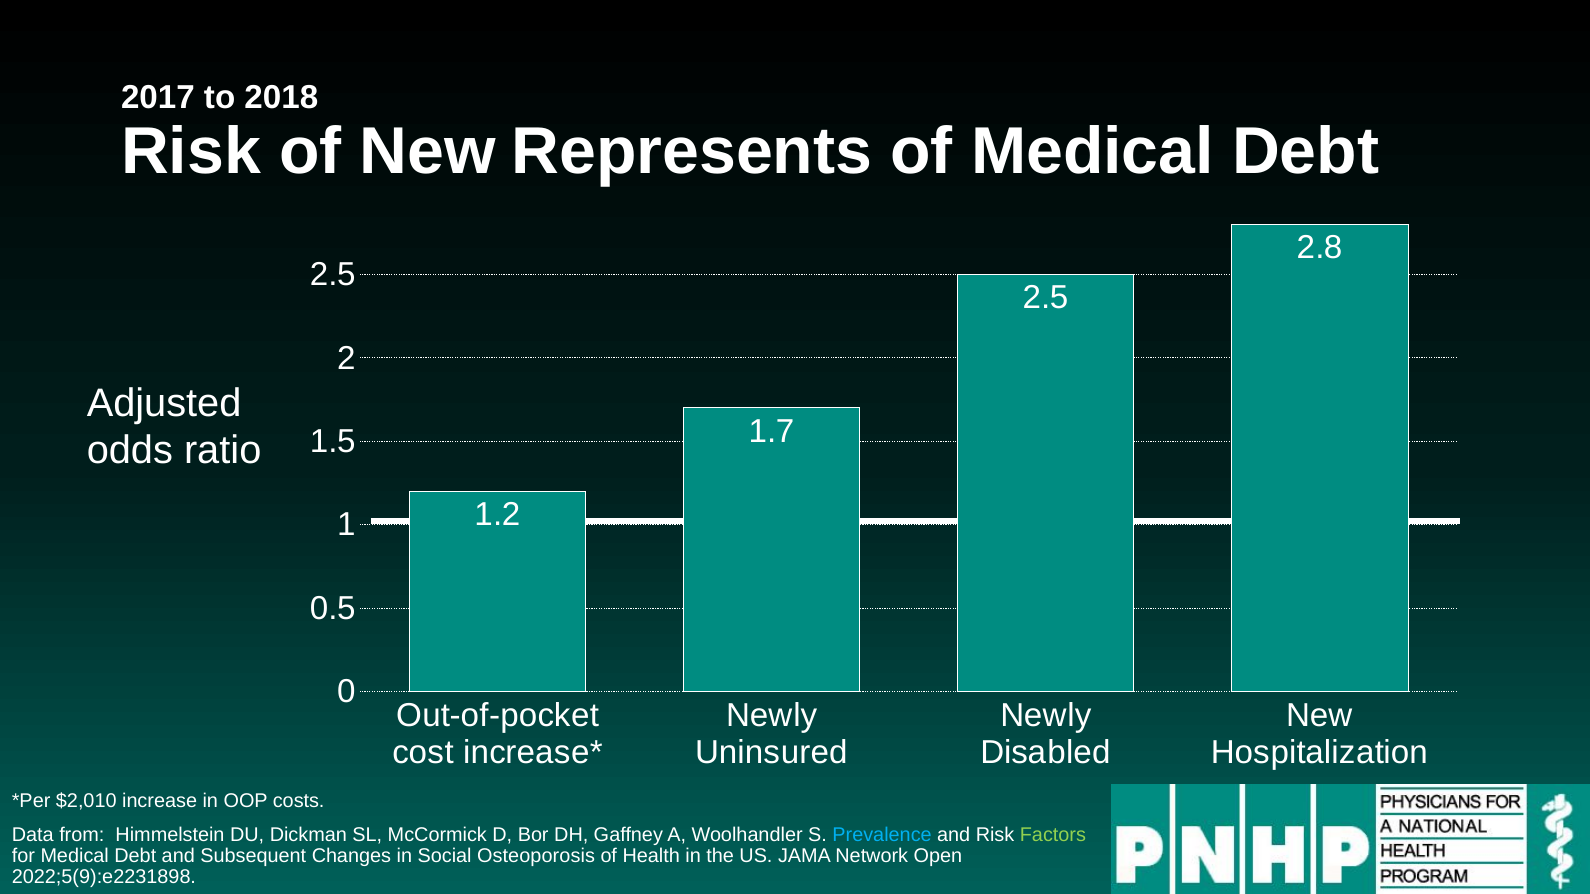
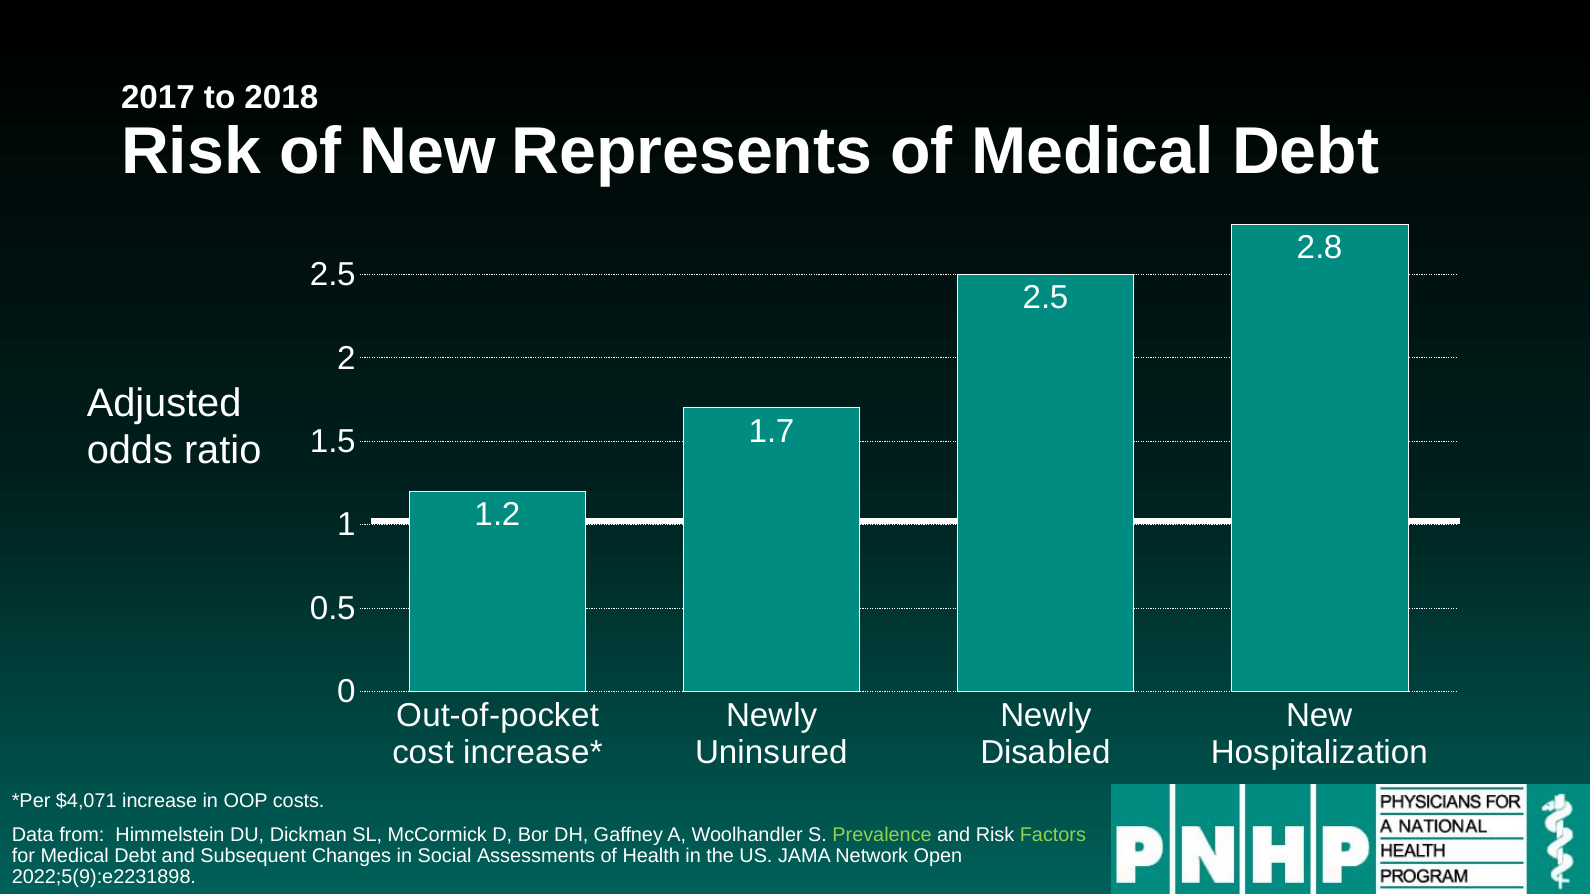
$2,010: $2,010 -> $4,071 (86, 801)
Prevalence colour: light blue -> light green (882, 836)
Osteoporosis: Osteoporosis -> Assessments (536, 857)
